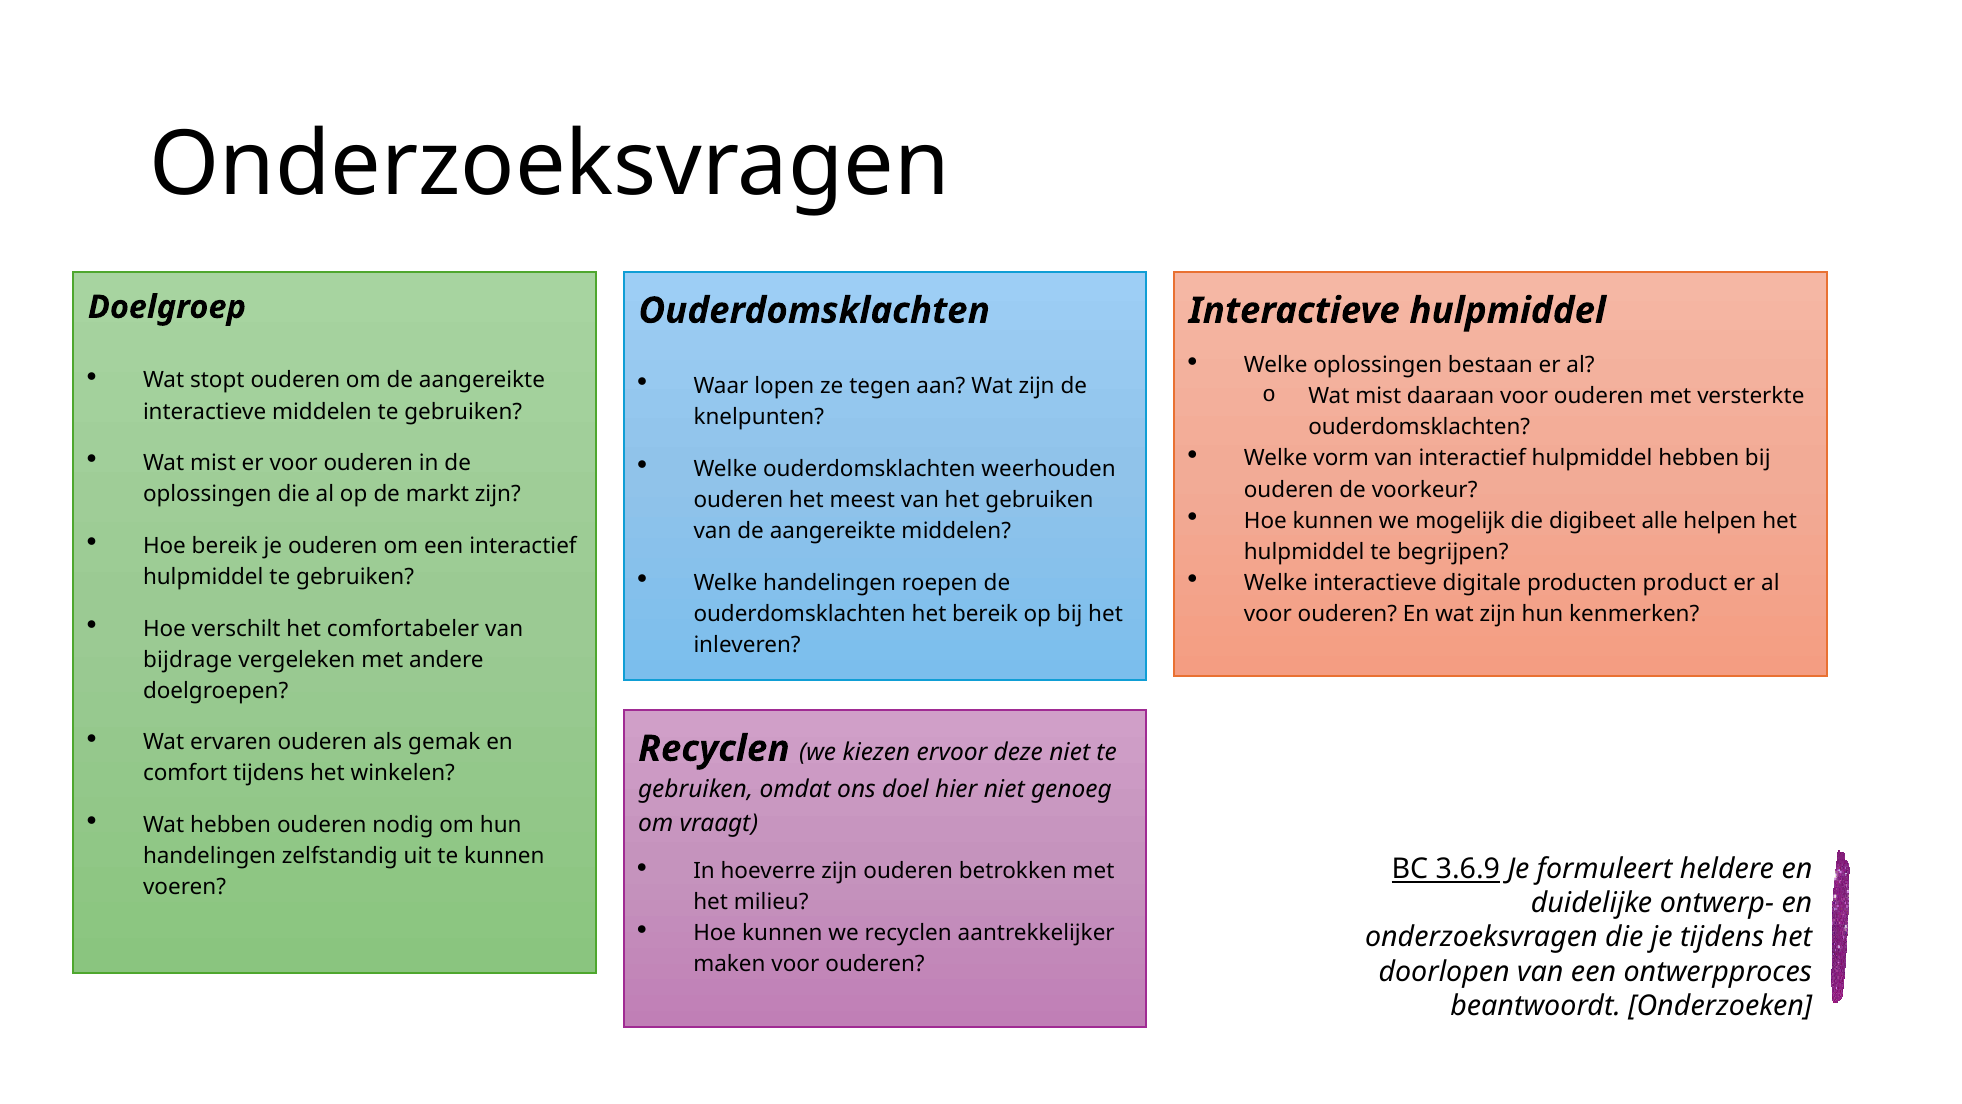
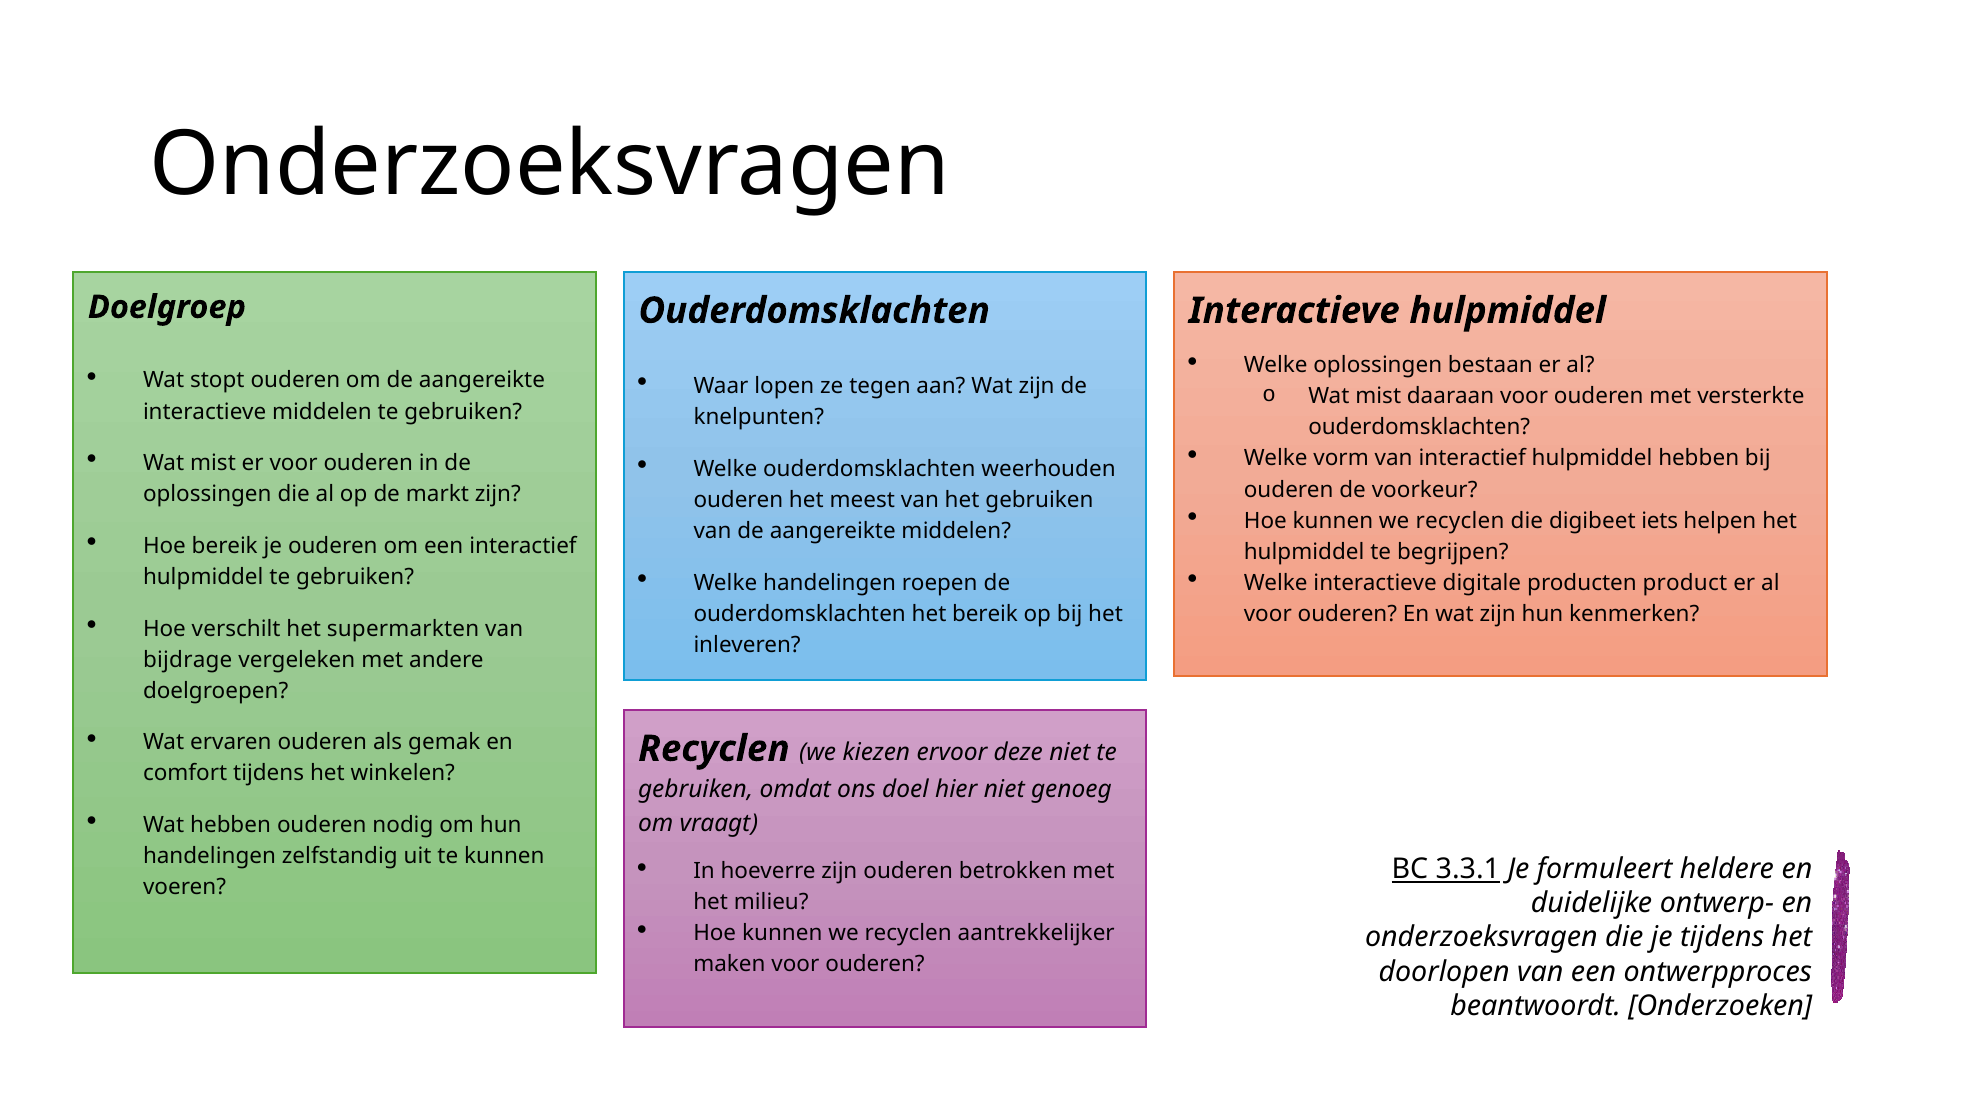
mogelijk: mogelijk -> recyclen (1460, 520)
alle: alle -> iets (1660, 520)
comfortabeler: comfortabeler -> supermarkten (403, 628)
3.6.9: 3.6.9 -> 3.3.1 (1468, 868)
